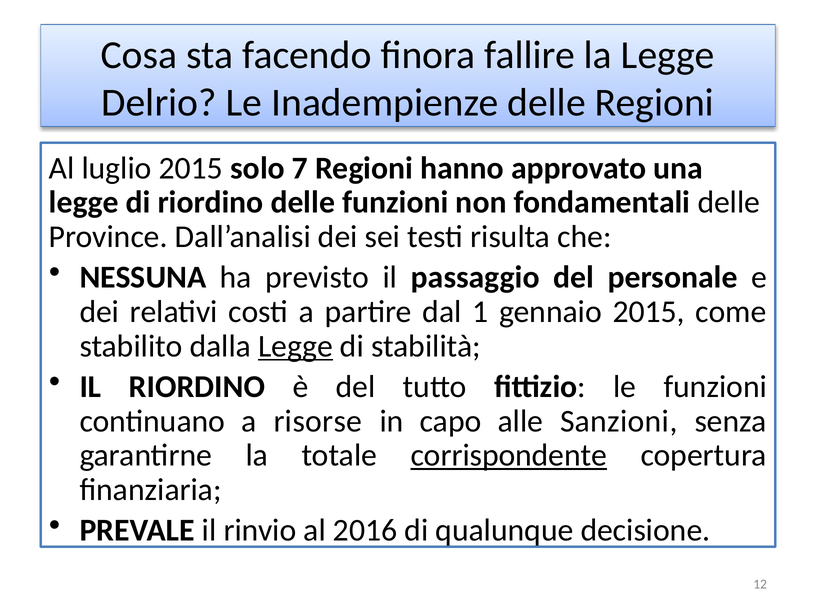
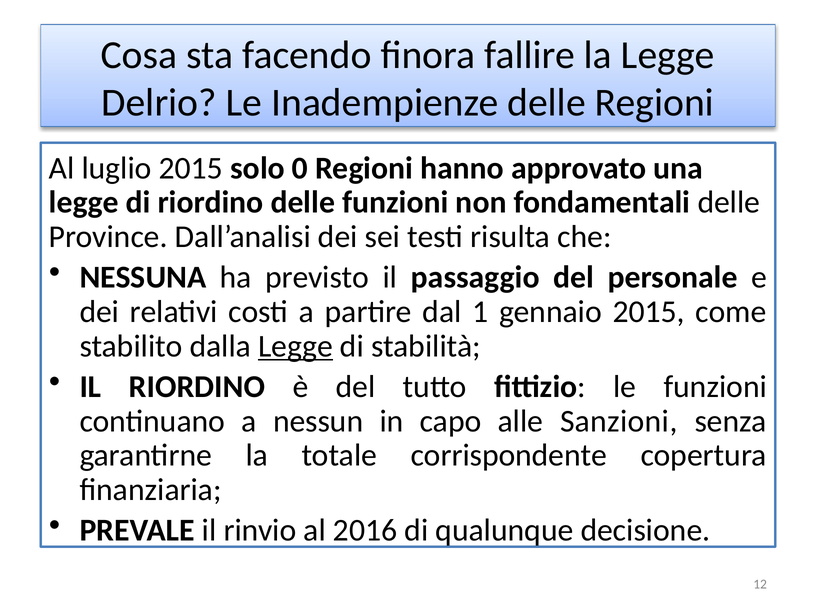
7: 7 -> 0 (300, 168)
risorse: risorse -> nessun (318, 421)
corrispondente underline: present -> none (509, 455)
